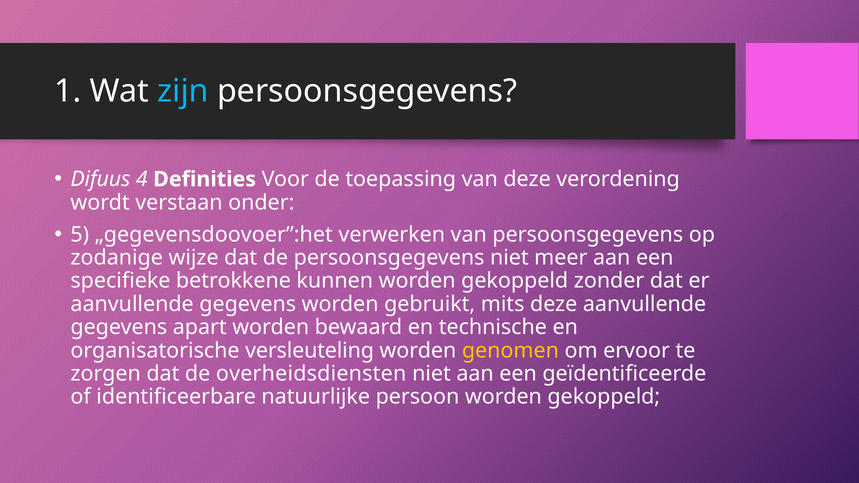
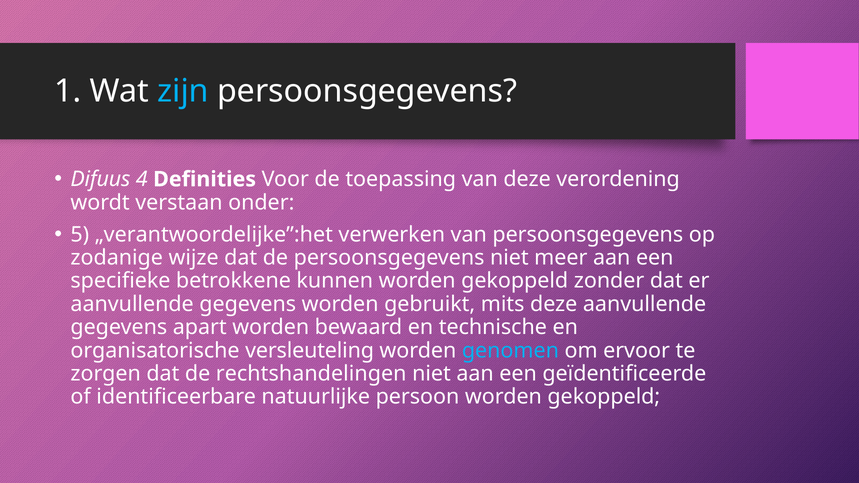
„gegevensdoovoer”:het: „gegevensdoovoer”:het -> „verantwoordelijke”:het (214, 235)
genomen colour: yellow -> light blue (510, 351)
overheidsdiensten: overheidsdiensten -> rechtshandelingen (311, 374)
